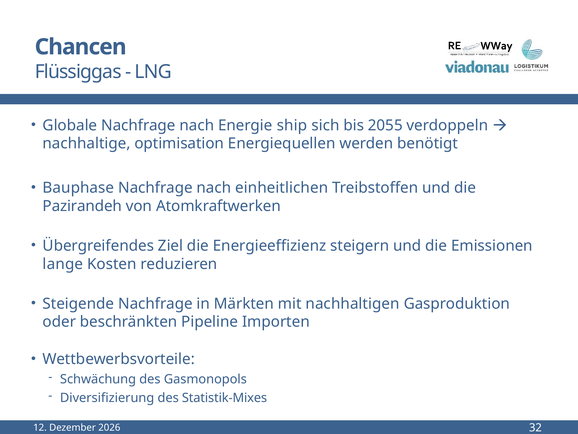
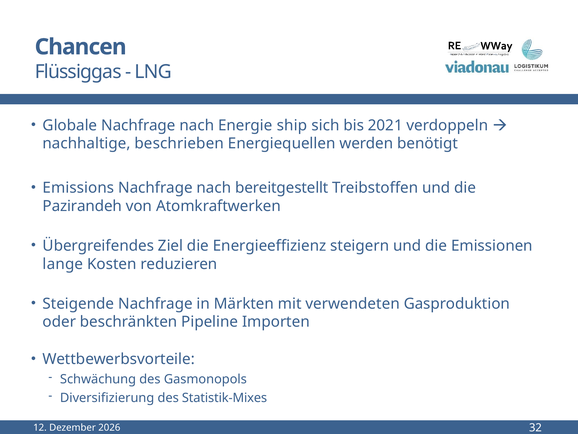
2055: 2055 -> 2021 (385, 125)
optimisation: optimisation -> beschrieben (179, 143)
Bauphase: Bauphase -> Emissions (78, 188)
einheitlichen: einheitlichen -> bereitgestellt (282, 188)
nachhaltigen: nachhaltigen -> verwendeten (353, 303)
